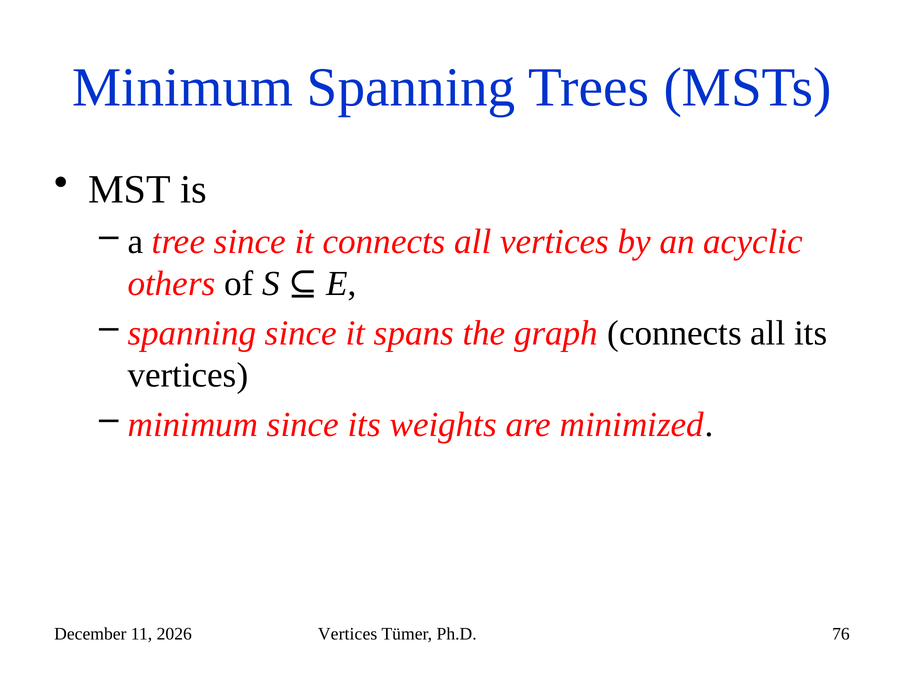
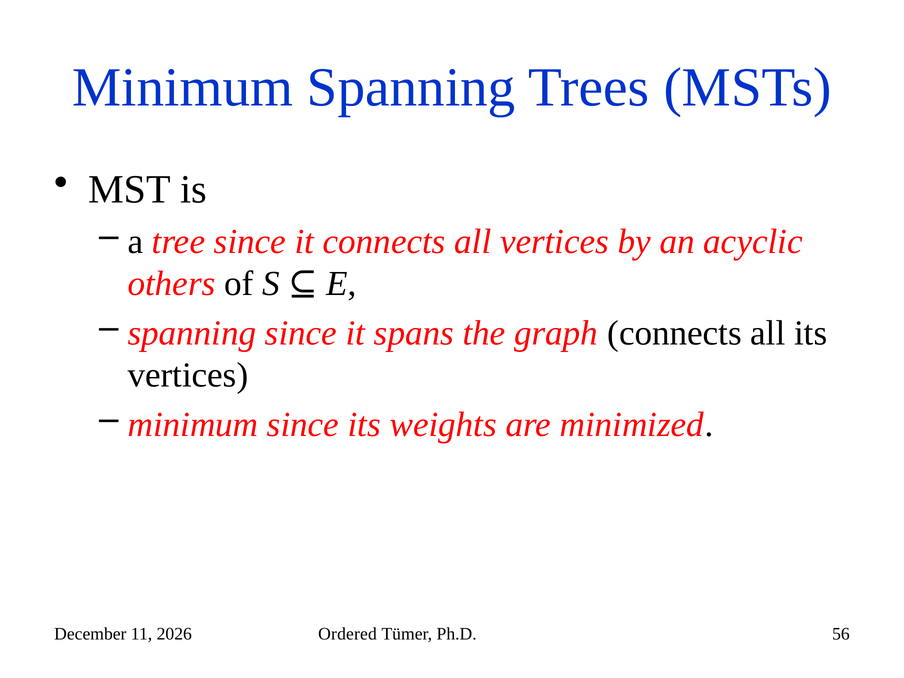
Vertices: Vertices -> Ordered (348, 634)
76: 76 -> 56 (841, 634)
